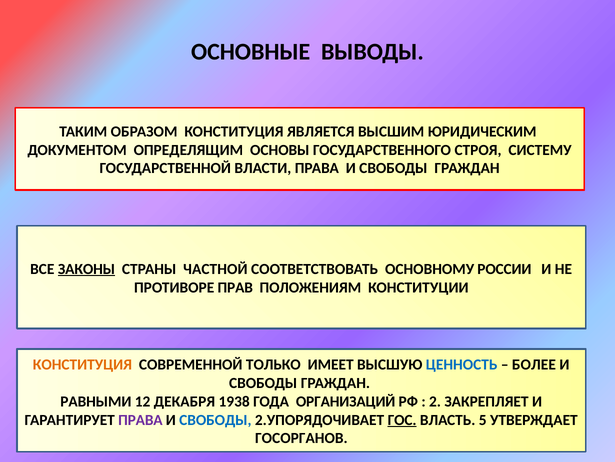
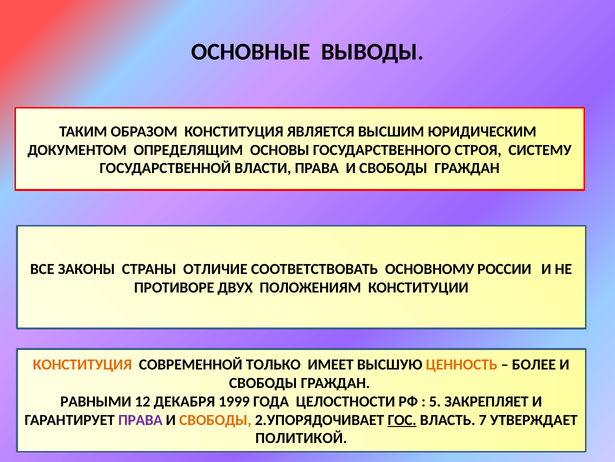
ЗАКОНЫ underline: present -> none (86, 269)
ЧАСТНОЙ: ЧАСТНОЙ -> ОТЛИЧИЕ (215, 269)
ПРАВ: ПРАВ -> ДВУХ (235, 287)
ЦЕННОСТЬ colour: blue -> orange (462, 364)
1938: 1938 -> 1999 (234, 401)
ОРГАНИЗАЦИЙ: ОРГАНИЗАЦИЙ -> ЦЕЛОСТНОСТИ (346, 401)
2: 2 -> 5 (435, 401)
СВОБОДЫ colour: blue -> orange (215, 419)
5: 5 -> 7 (483, 419)
ГОСОРГАНОВ: ГОСОРГАНОВ -> ПОЛИТИКОЙ (301, 438)
